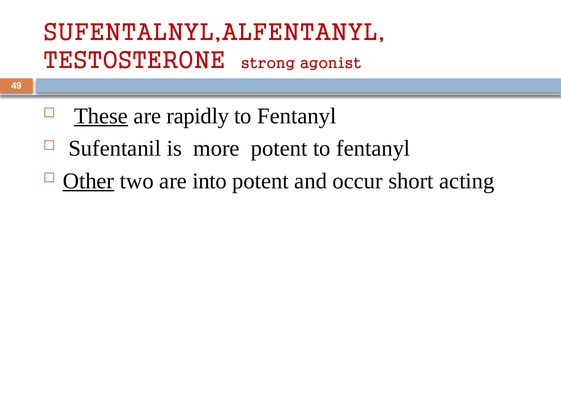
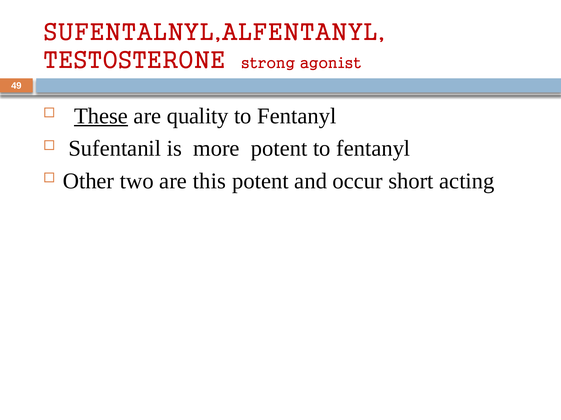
rapidly: rapidly -> quality (198, 116)
Other underline: present -> none (88, 181)
into: into -> this (209, 181)
